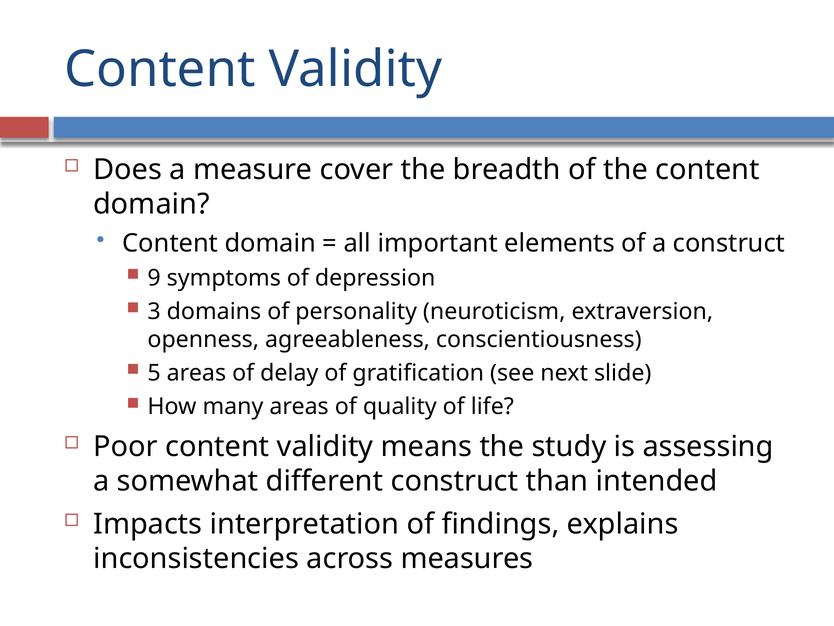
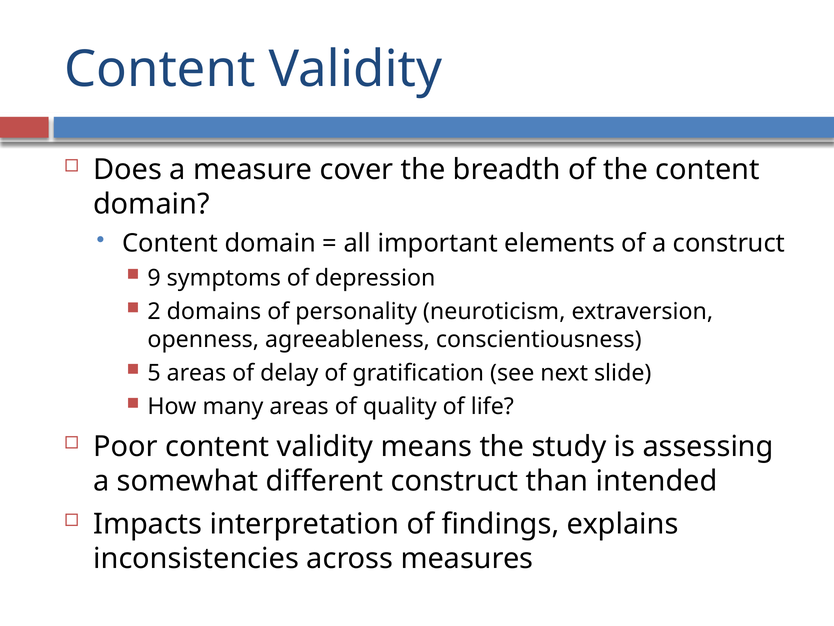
3: 3 -> 2 (154, 311)
